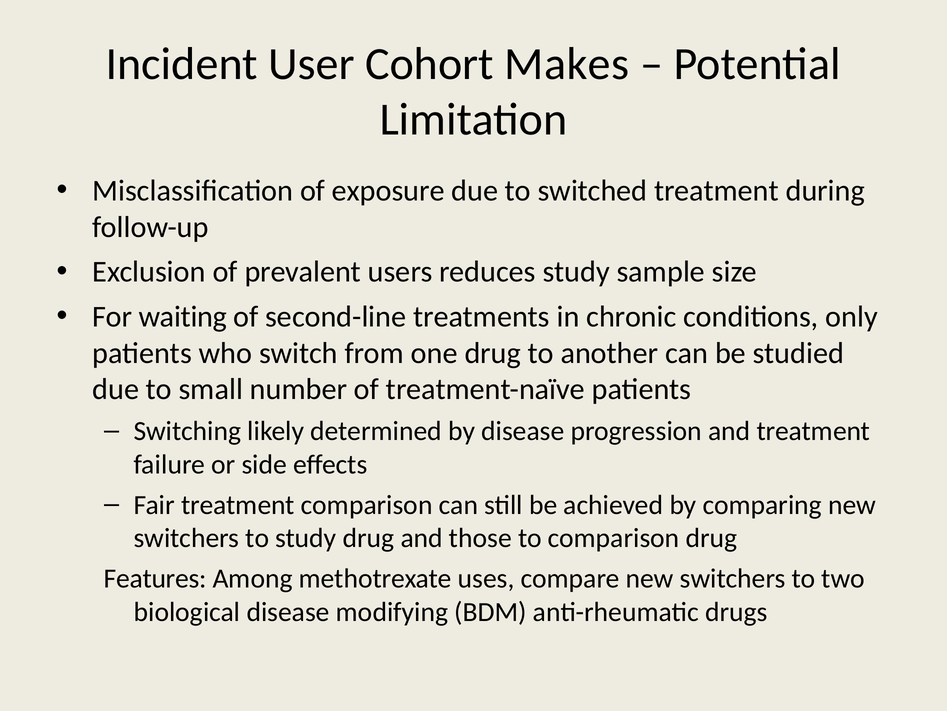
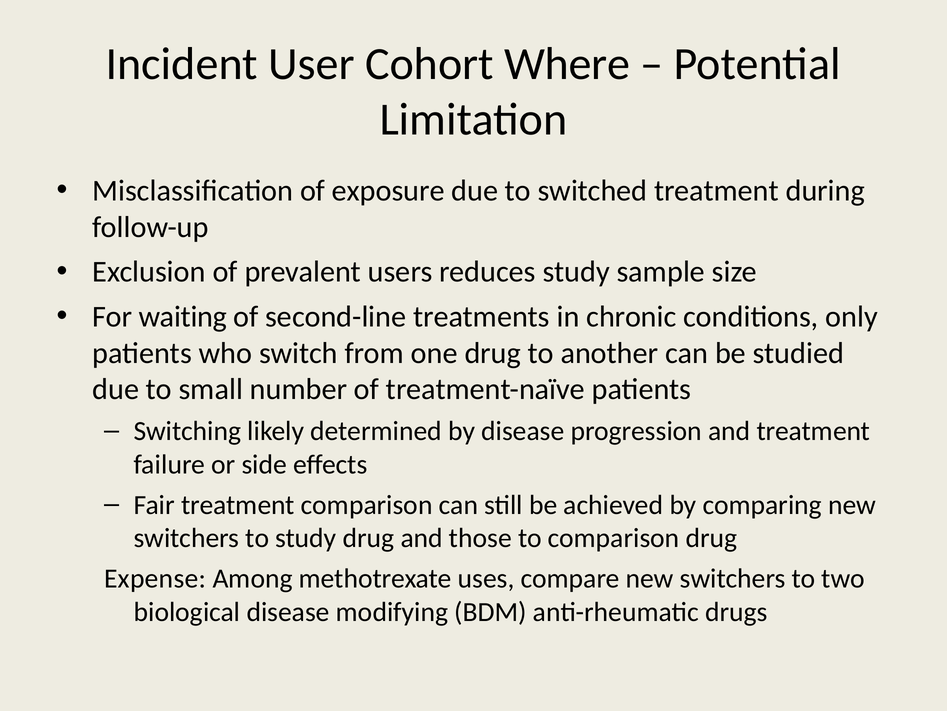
Makes: Makes -> Where (567, 64)
Features: Features -> Expense (155, 578)
